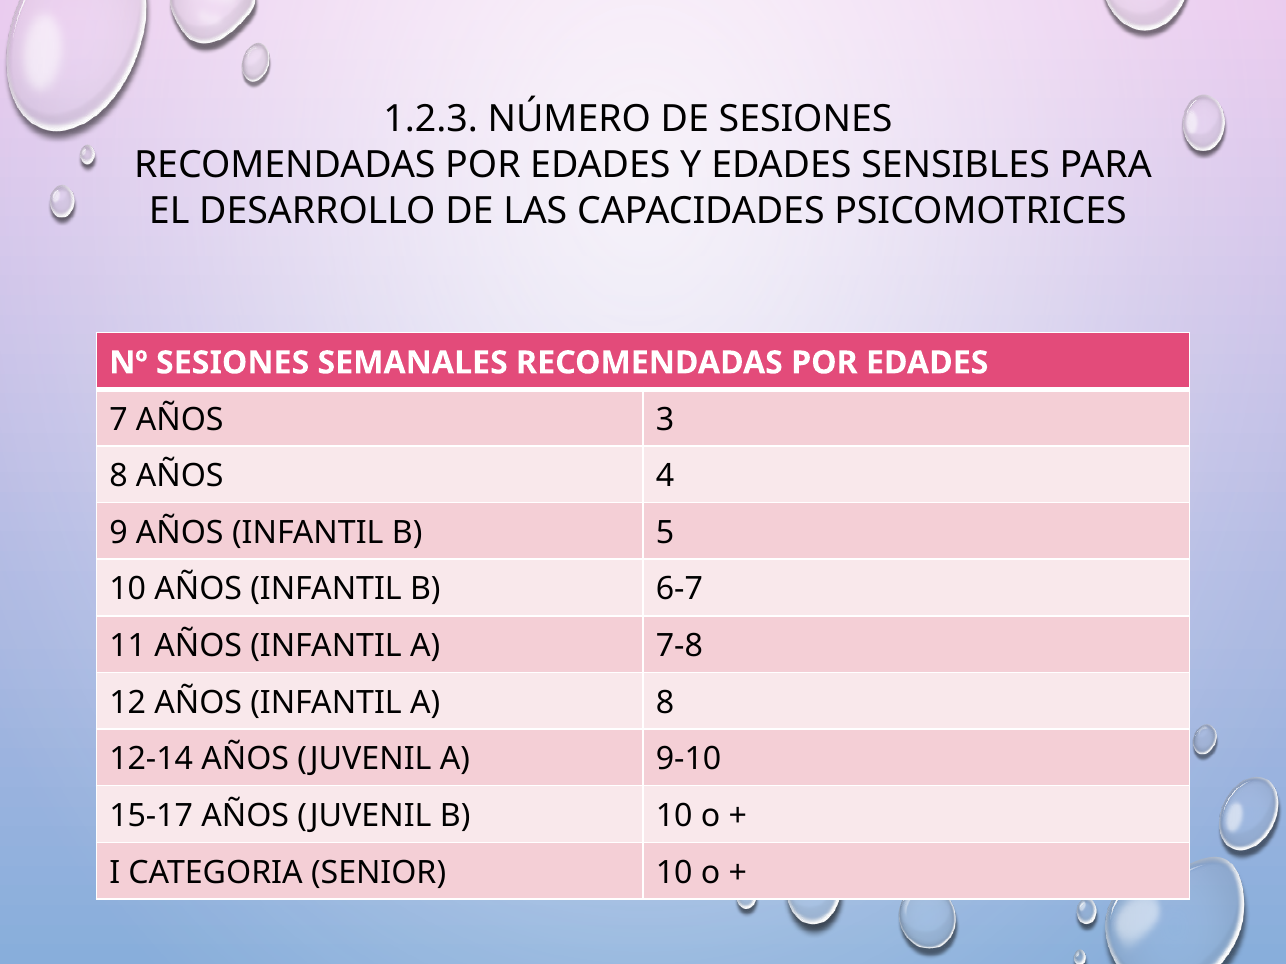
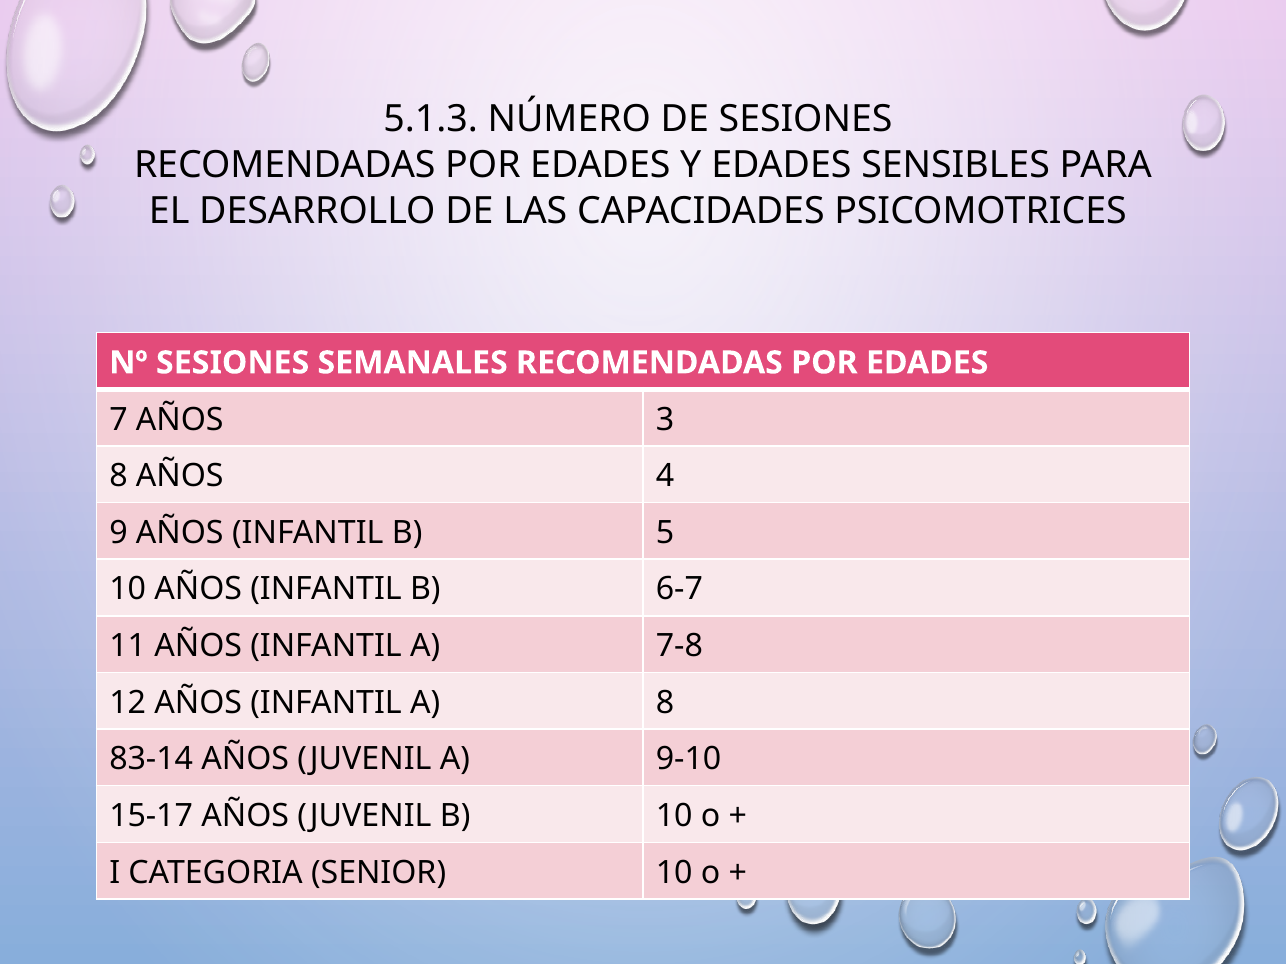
1.2.3: 1.2.3 -> 5.1.3 (431, 119)
12-14: 12-14 -> 83-14 (151, 760)
